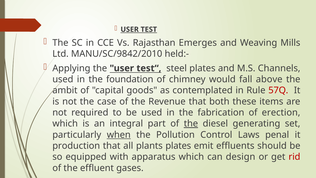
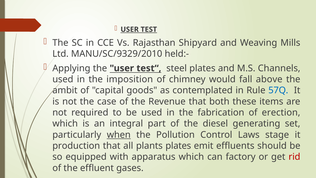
Emerges: Emerges -> Shipyard (198, 43)
MANU/SC/9842/2010: MANU/SC/9842/2010 -> MANU/SC/9329/2010 (117, 54)
foundation: foundation -> imposition (130, 79)
57Q colour: red -> blue (278, 90)
the underline: present -> none (191, 123)
penal: penal -> stage (277, 135)
design: design -> factory (241, 157)
